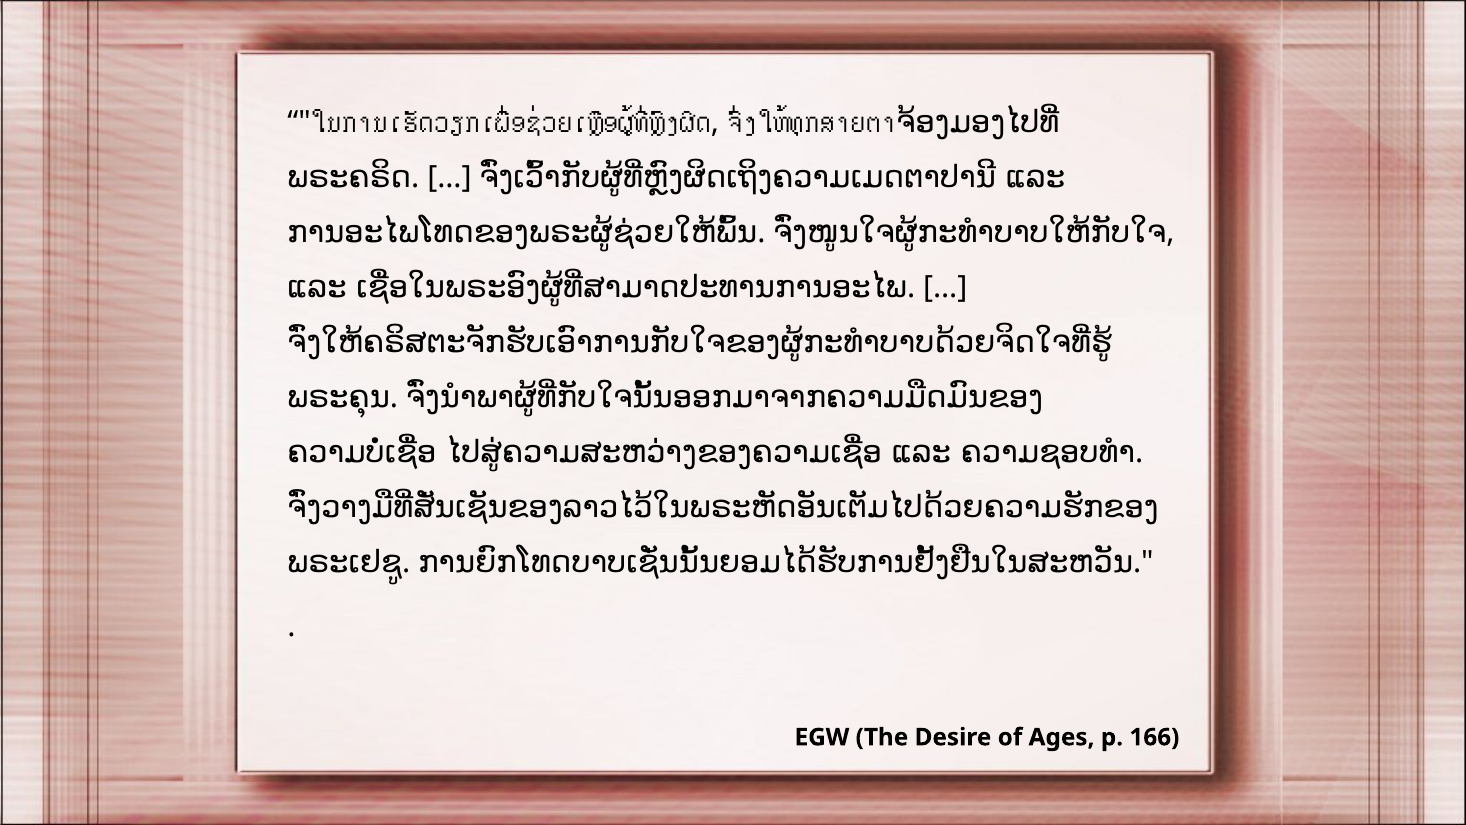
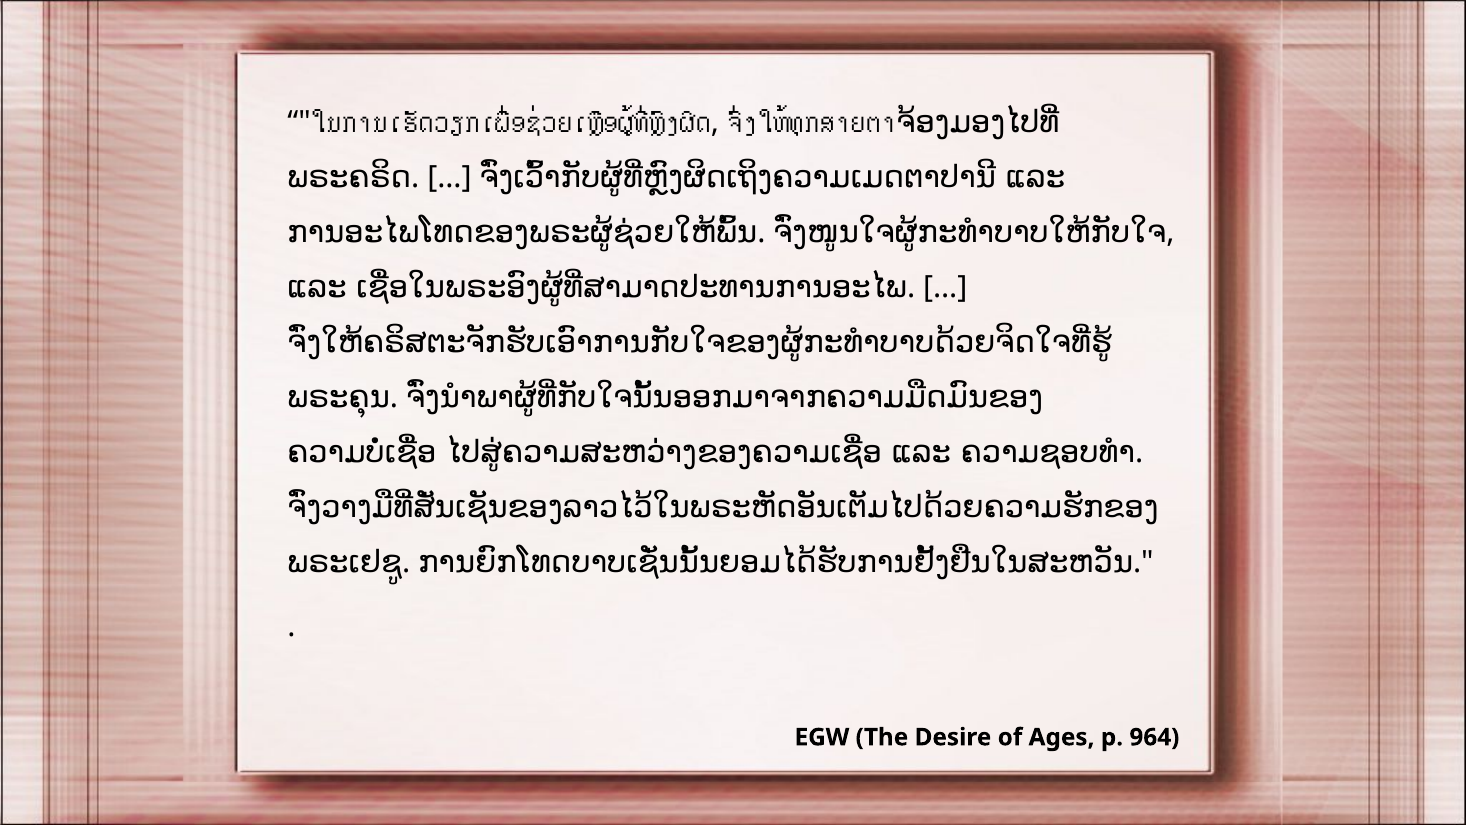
166: 166 -> 964 (1154, 737)
